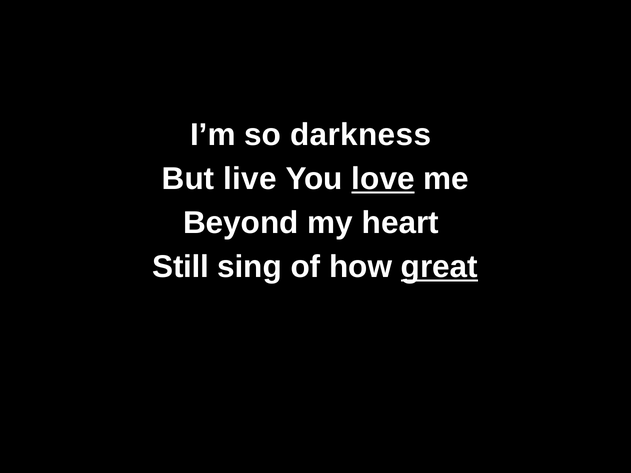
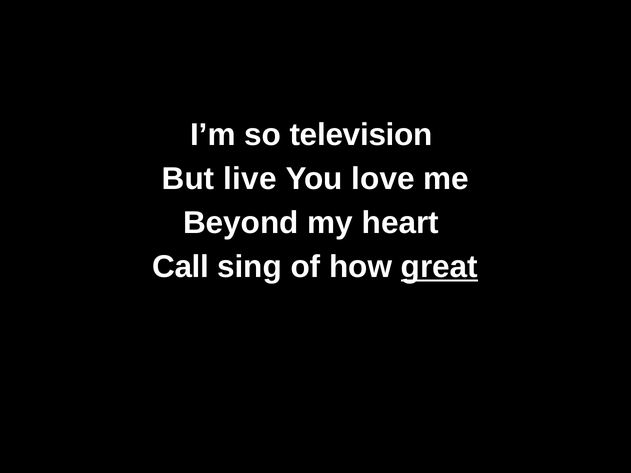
darkness: darkness -> television (361, 135)
love underline: present -> none (383, 179)
Still: Still -> Call (181, 267)
